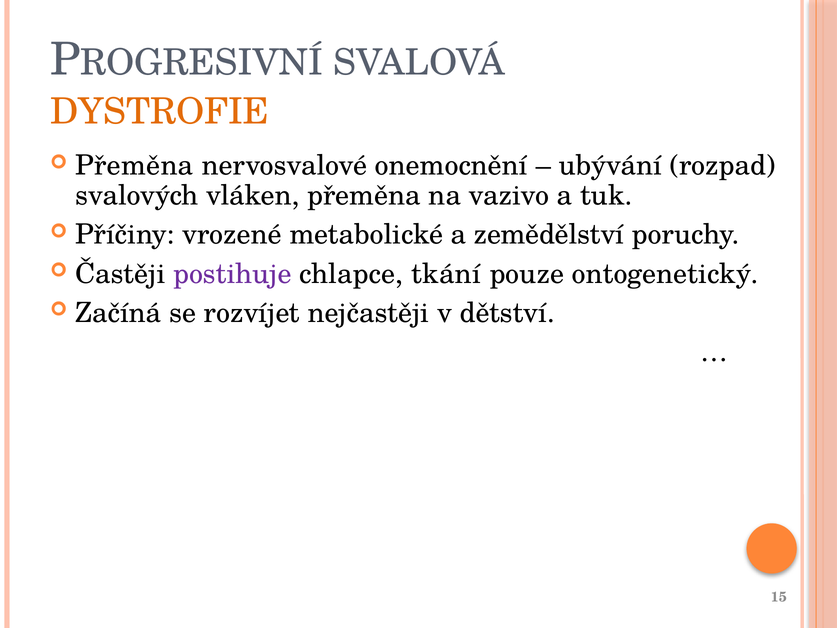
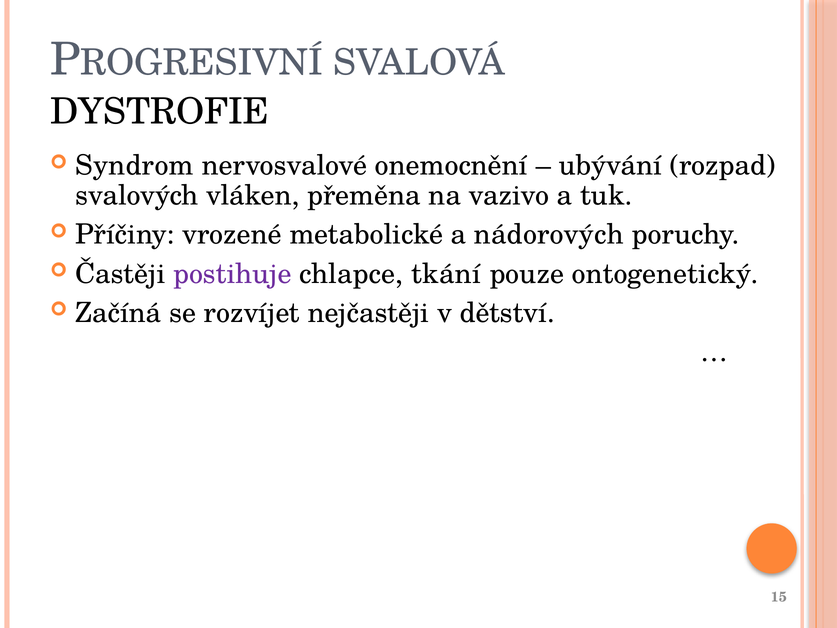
DYSTROFIE colour: orange -> black (159, 112)
Přeměna: Přeměna -> Syndrom (134, 166)
zemědělství: zemědělství -> nádorových (549, 235)
